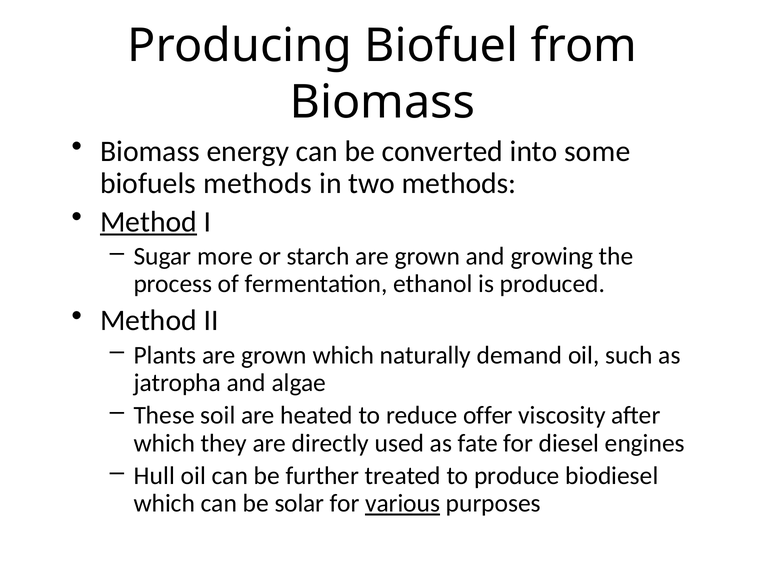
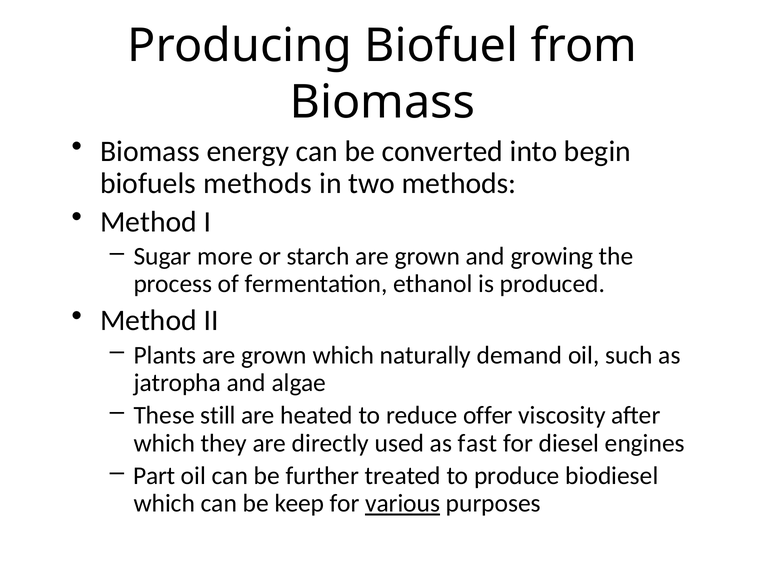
some: some -> begin (598, 151)
Method underline: present -> none (149, 222)
soil: soil -> still (218, 415)
fate: fate -> fast (478, 443)
Hull: Hull -> Part (154, 476)
solar: solar -> keep (299, 503)
